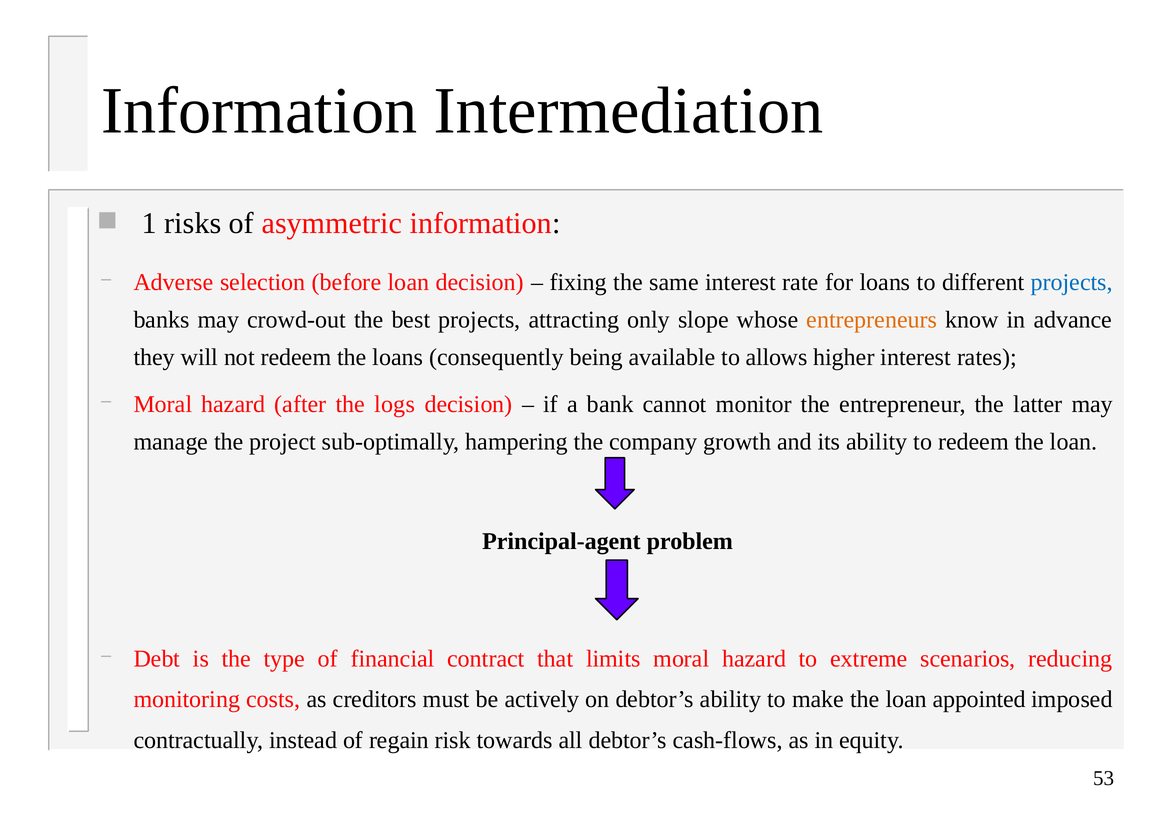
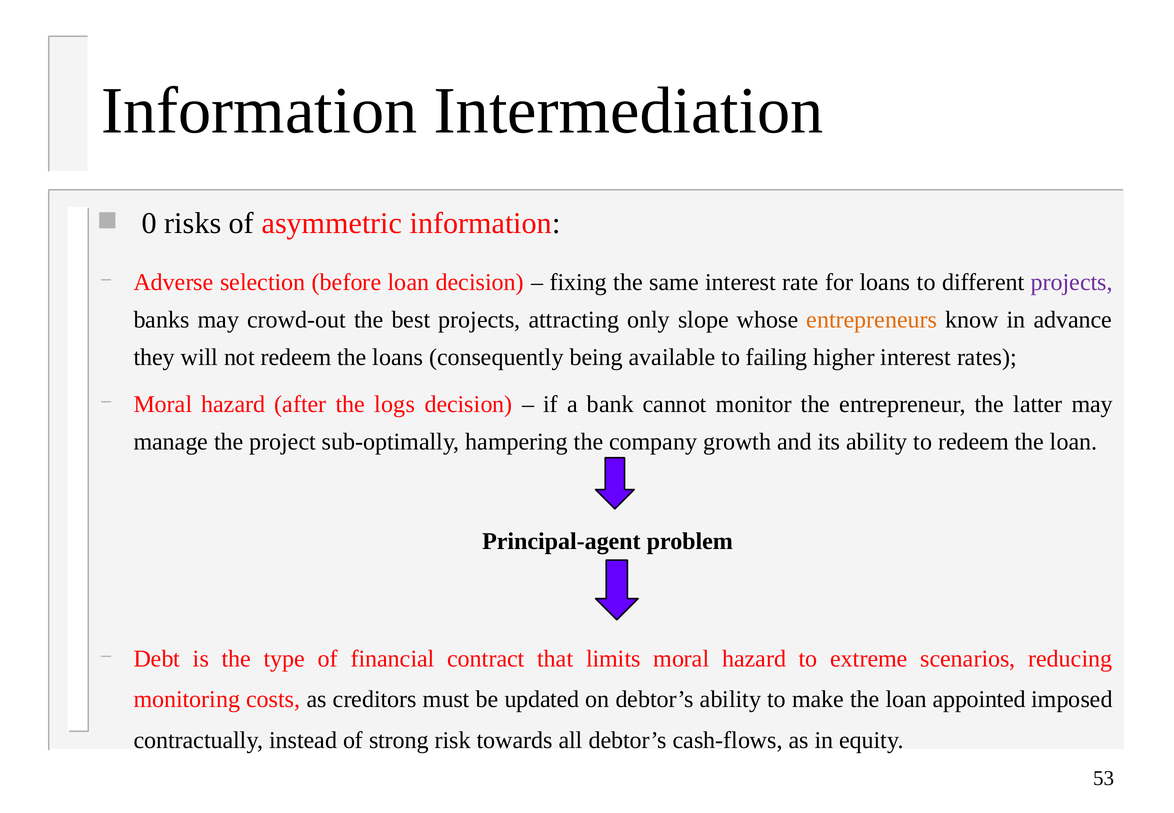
1: 1 -> 0 (149, 223)
projects colour: blue -> purple (1072, 282)
allows: allows -> failing (777, 357)
actively: actively -> updated (542, 699)
regain: regain -> strong (399, 740)
